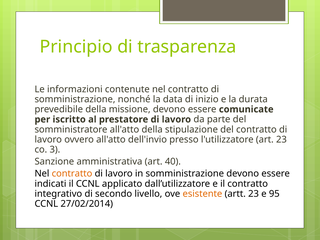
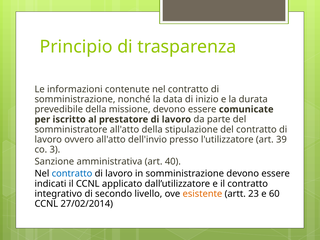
art 23: 23 -> 39 (281, 140)
contratto colour: orange -> blue (72, 174)
95: 95 -> 60 (274, 194)
